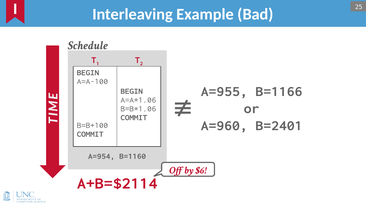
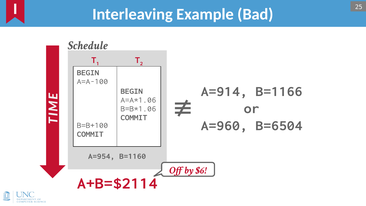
A=955: A=955 -> A=914 (224, 91)
B=2401: B=2401 -> B=6504 (279, 125)
